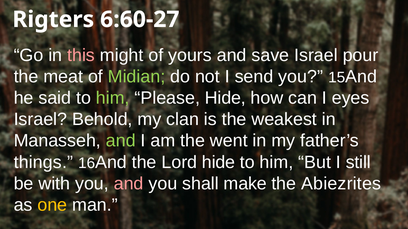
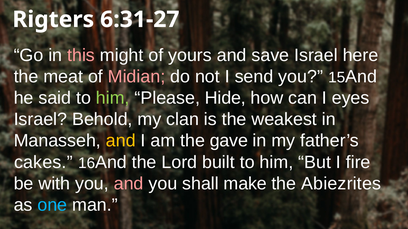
6:60-27: 6:60-27 -> 6:31-27 (140, 20)
pour: pour -> here (361, 55)
Midian colour: light green -> pink (137, 77)
and colour: light green -> yellow (121, 141)
went: went -> gave (229, 141)
things: things -> cakes (43, 163)
Lord hide: hide -> built (219, 163)
still: still -> fire (358, 163)
one colour: yellow -> light blue (52, 205)
